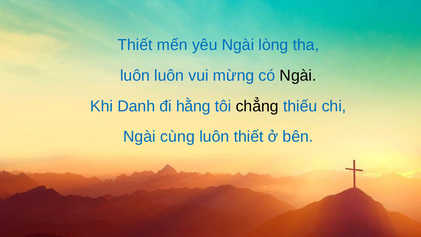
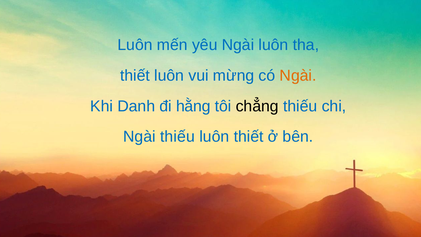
Thiết: Thiết -> Luôn (135, 45)
Ngài lòng: lòng -> luôn (274, 45)
luôn: luôn -> thiết (135, 75)
Ngài colour: black -> orange (298, 75)
Ngài cùng: cùng -> thiếu (178, 137)
